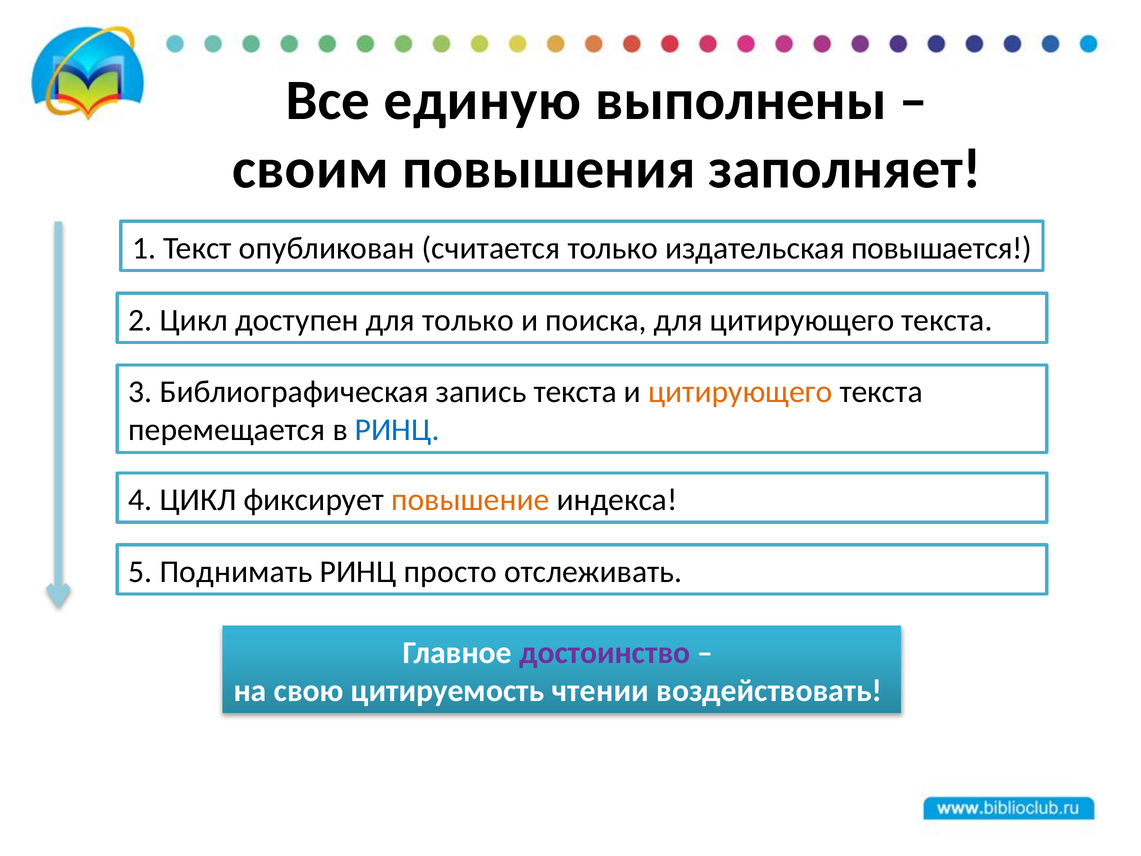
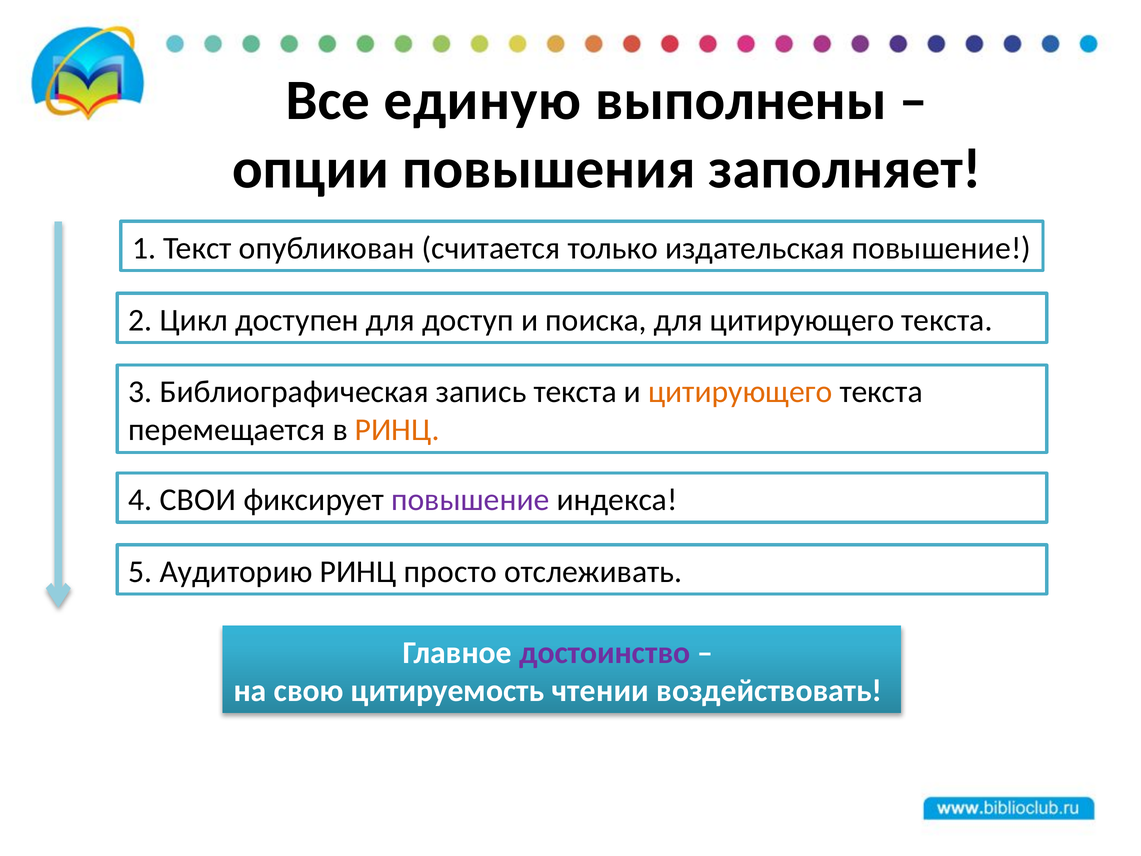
своим: своим -> опции (311, 169)
издательская повышается: повышается -> повышение (941, 248)
для только: только -> доступ (468, 320)
РИНЦ colour: blue -> orange (397, 430)
4 ЦИКЛ: ЦИКЛ -> СВОИ (198, 500)
повышение colour: orange -> purple (470, 500)
Поднимать: Поднимать -> Аудиторию (236, 572)
